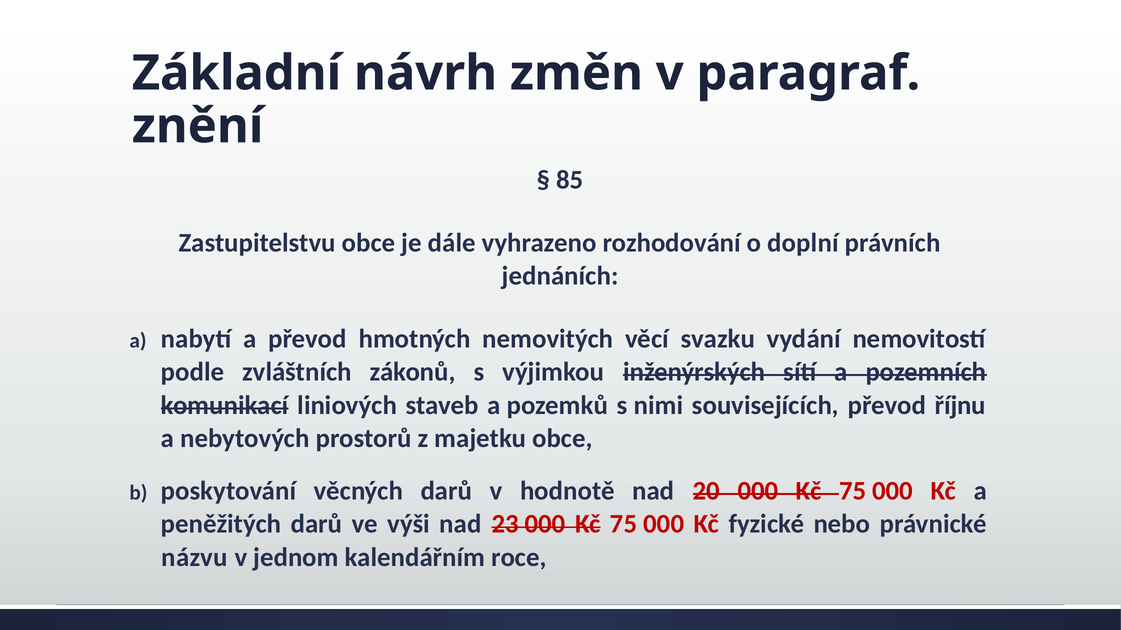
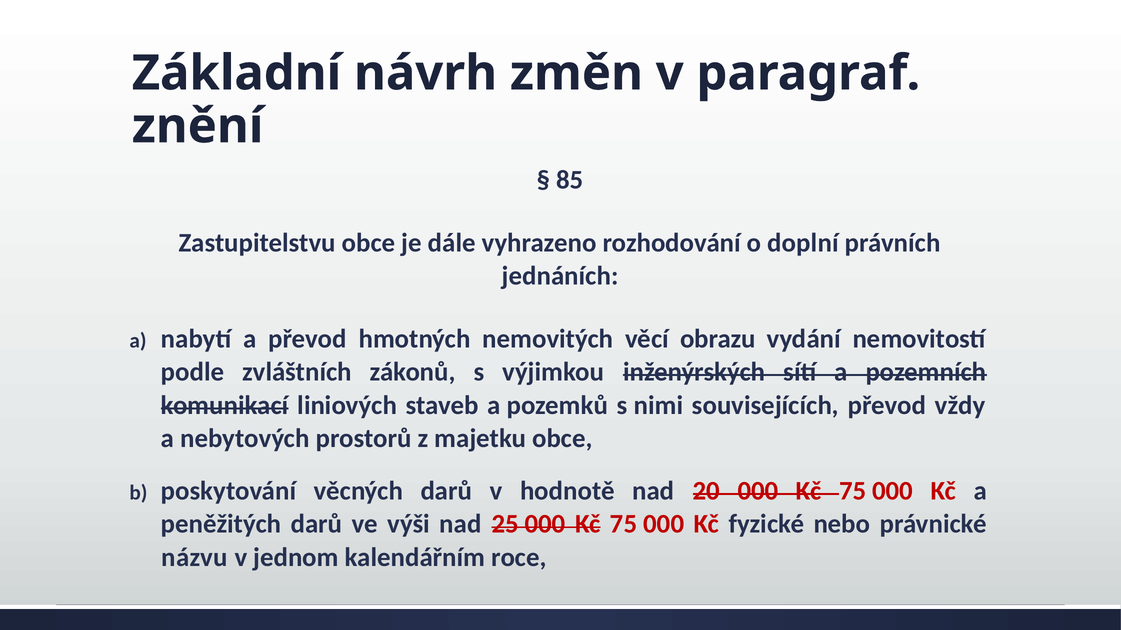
svazku: svazku -> obrazu (718, 339)
říjnu: říjnu -> vždy (960, 406)
23: 23 -> 25 (505, 525)
